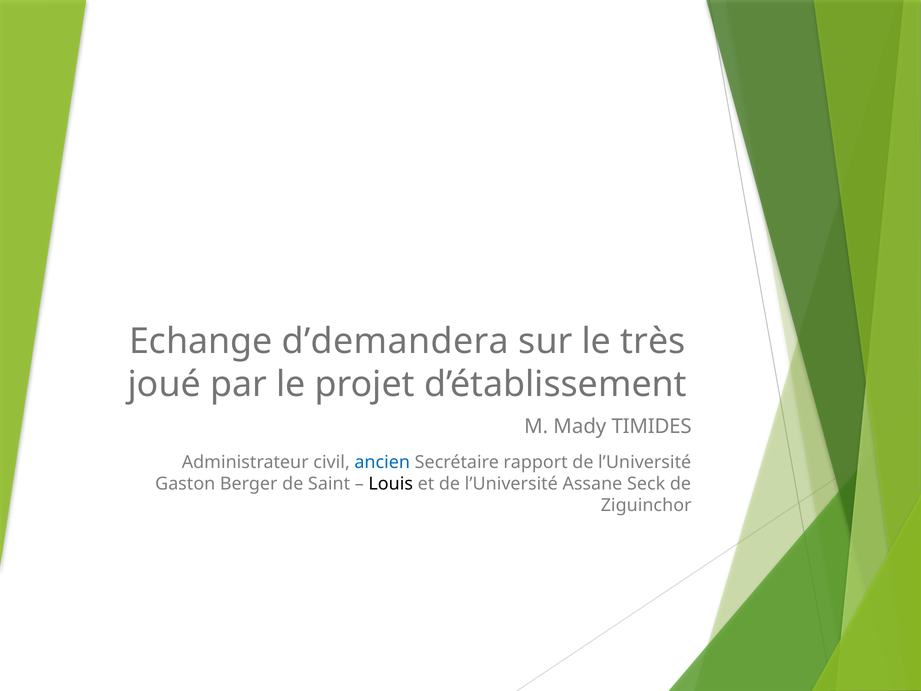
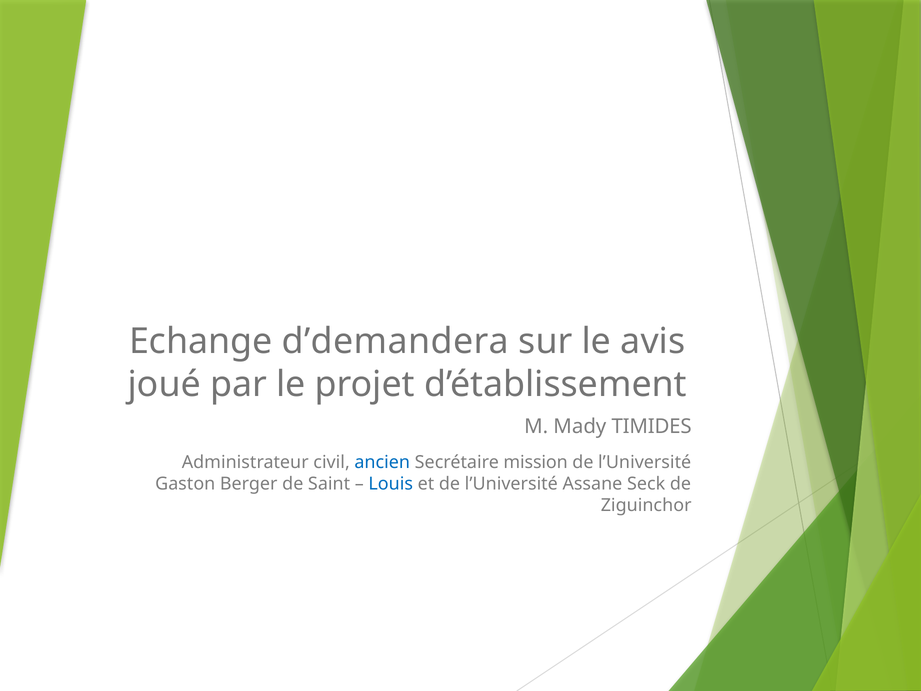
très: très -> avis (653, 341)
rapport: rapport -> mission (536, 462)
Louis colour: black -> blue (391, 483)
